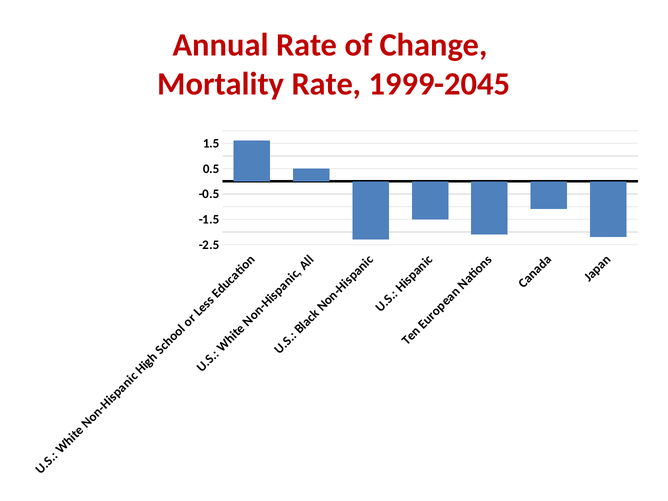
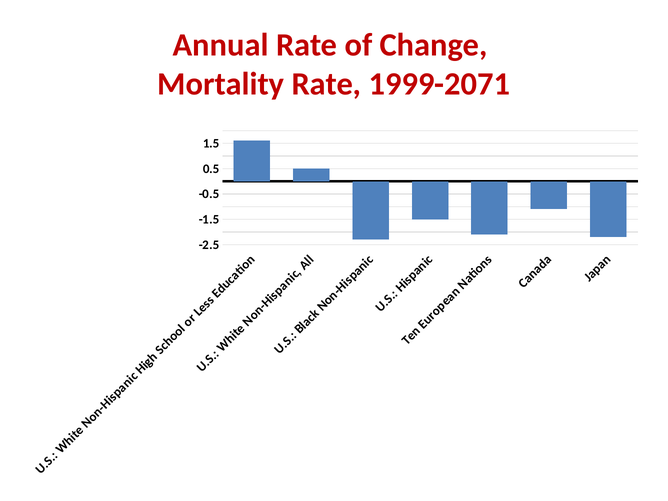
1999-2045: 1999-2045 -> 1999-2071 (439, 84)
